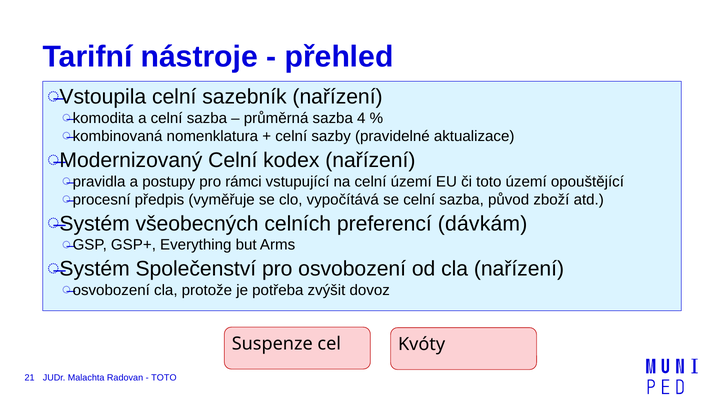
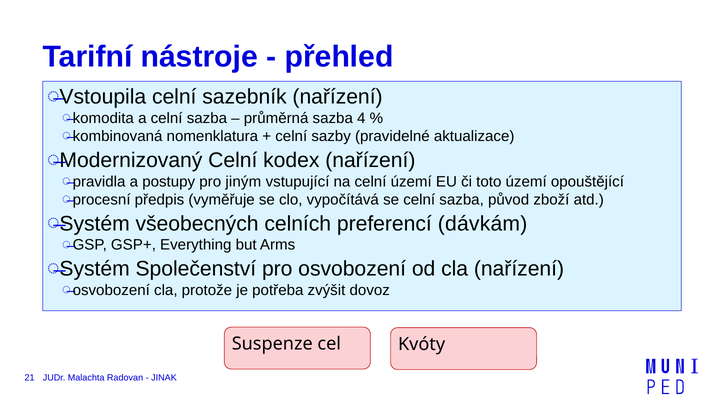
rámci: rámci -> jiným (243, 182)
TOTO: TOTO -> JINAK (164, 378)
